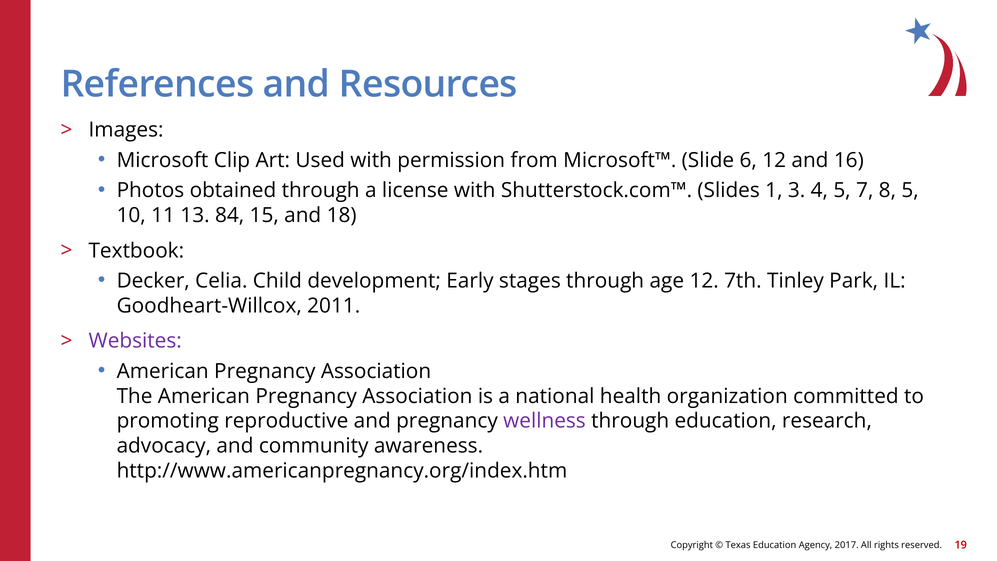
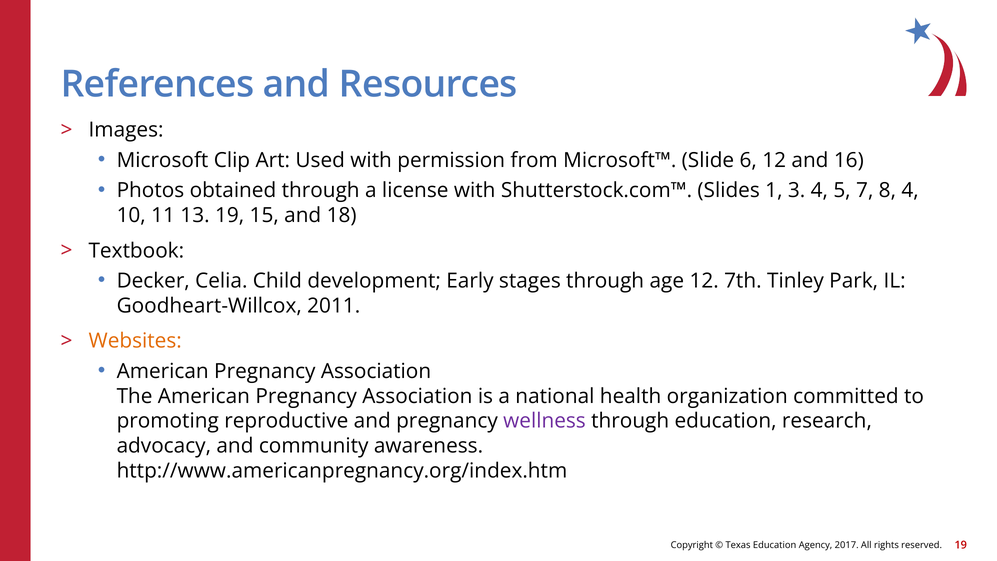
8 5: 5 -> 4 (910, 190)
13 84: 84 -> 19 (230, 215)
Websites colour: purple -> orange (135, 341)
